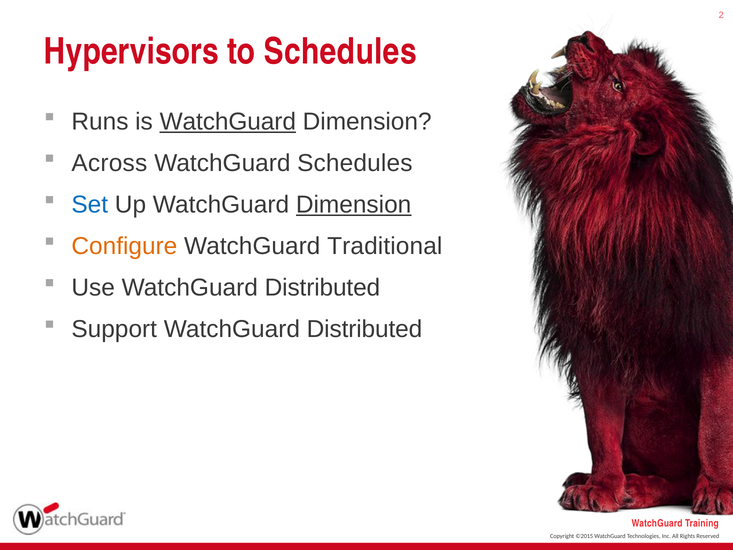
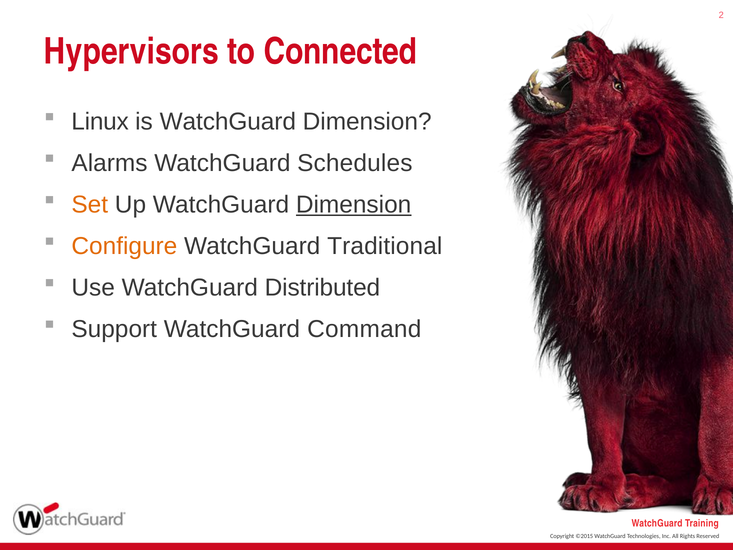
to Schedules: Schedules -> Connected (340, 52)
Runs: Runs -> Linux (100, 121)
WatchGuard underline: present -> none (228, 121)
Across: Across -> Alarms (109, 163)
Set colour: blue -> orange (90, 205)
Support WatchGuard Distributed: Distributed -> Command (364, 329)
